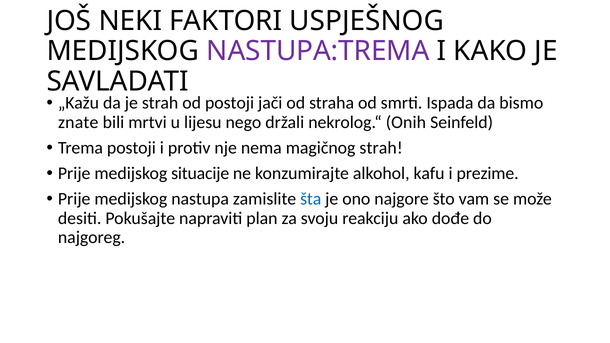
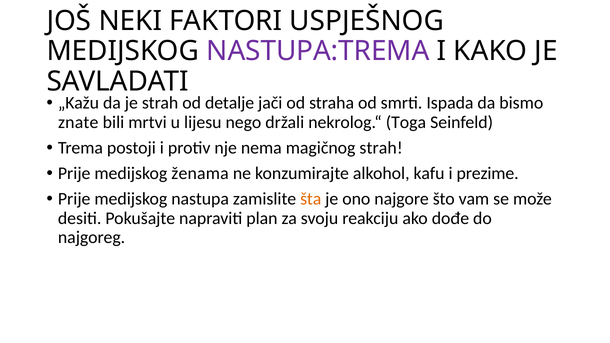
od postoji: postoji -> detalje (230, 103)
Onih: Onih -> Toga (406, 122)
situacije: situacije -> ženama (200, 174)
šta colour: blue -> orange (311, 199)
